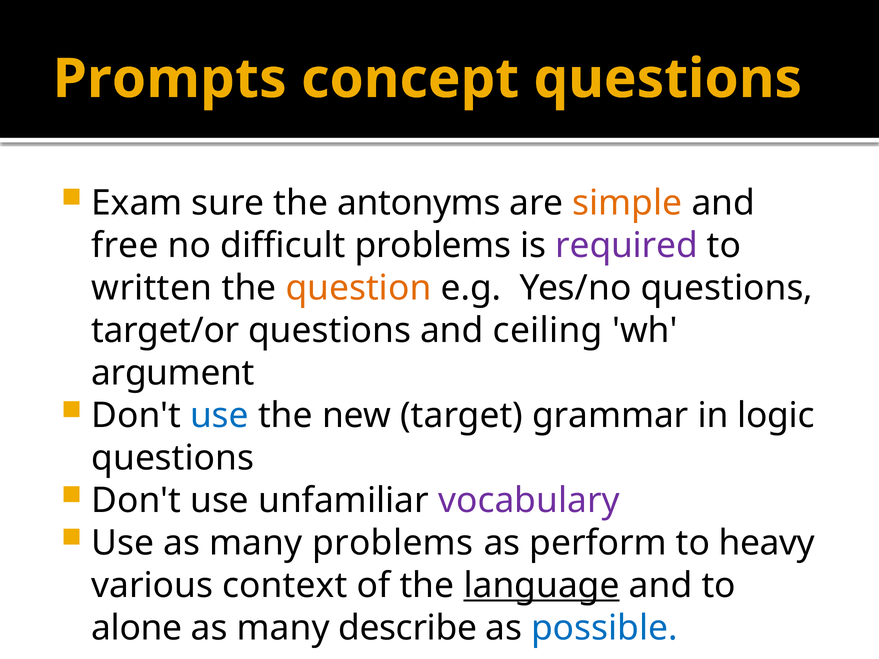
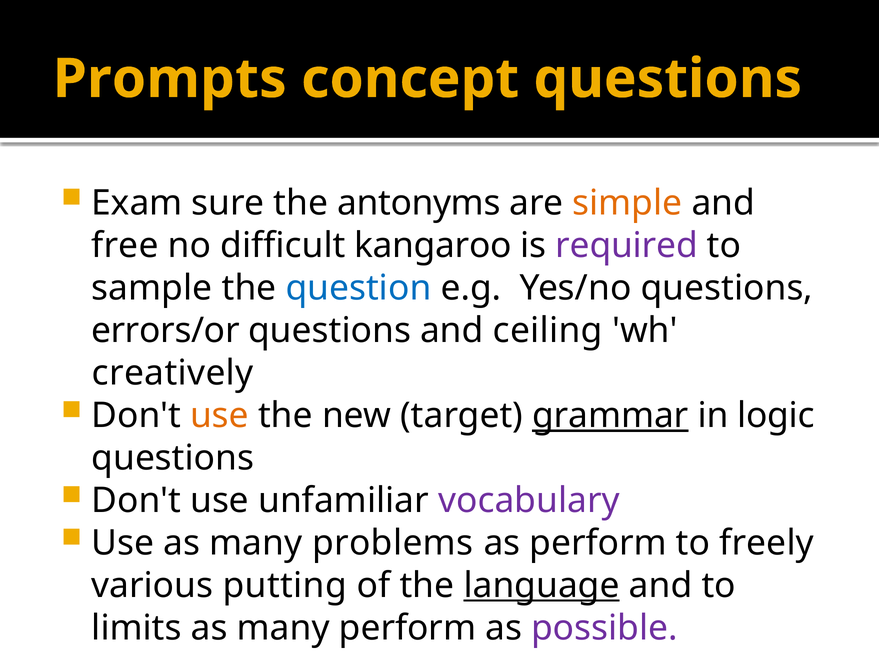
difficult problems: problems -> kangaroo (433, 246)
written: written -> sample (152, 288)
question colour: orange -> blue (359, 288)
target/or: target/or -> errors/or (165, 331)
argument: argument -> creatively (173, 373)
use colour: blue -> orange (219, 416)
grammar underline: none -> present (610, 416)
heavy: heavy -> freely (767, 543)
context: context -> putting (285, 586)
alone: alone -> limits (137, 628)
many describe: describe -> perform (408, 628)
possible colour: blue -> purple (604, 628)
